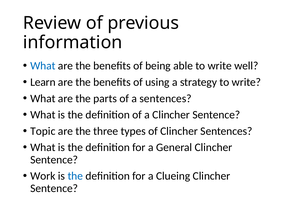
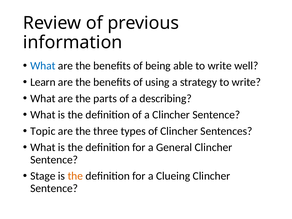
a sentences: sentences -> describing (166, 98)
Work: Work -> Stage (43, 176)
the colour: blue -> orange (75, 176)
